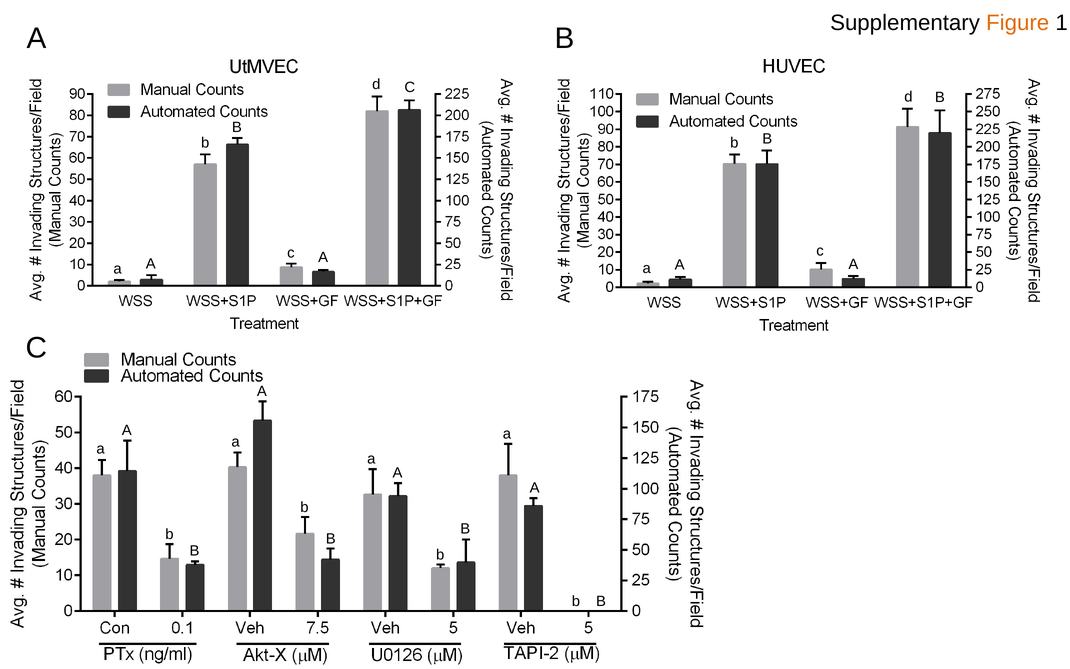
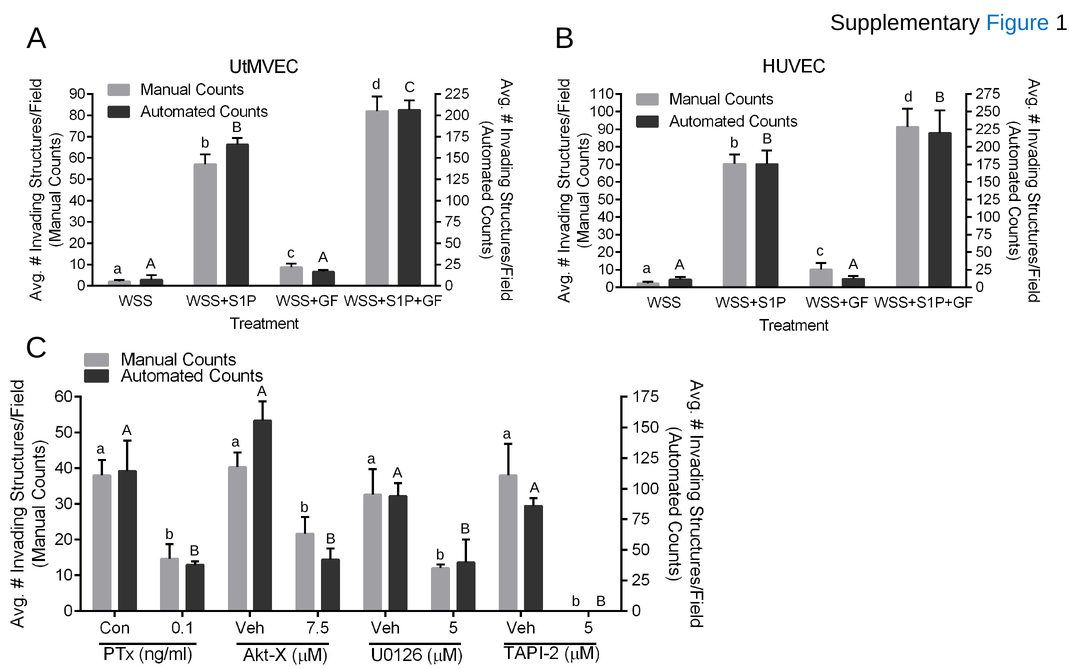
Figure colour: orange -> blue (1018, 23)
